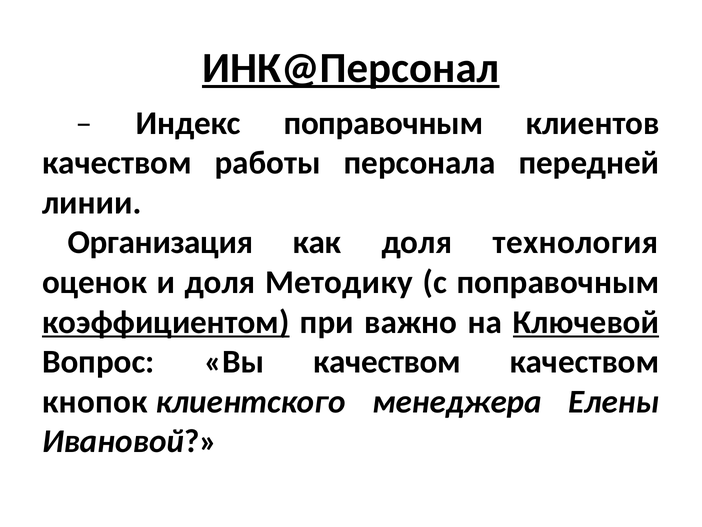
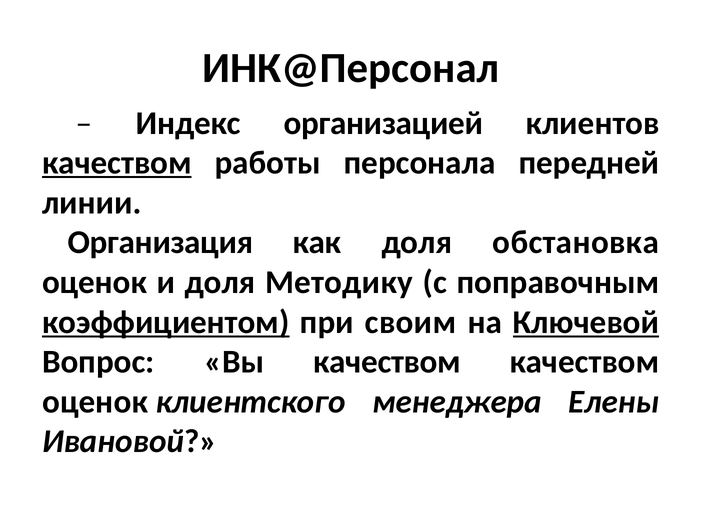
ИНК@Персонал underline: present -> none (351, 68)
Индекс поправочным: поправочным -> организацией (383, 123)
качеством underline: none -> present (117, 163)
технология: технология -> обстановка (576, 242)
важно: важно -> своим (411, 322)
кнопок: кнопок -> оценок (95, 401)
